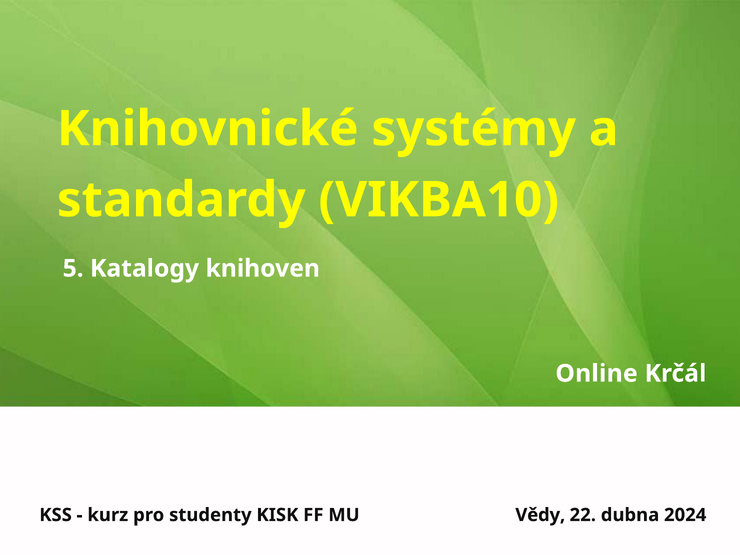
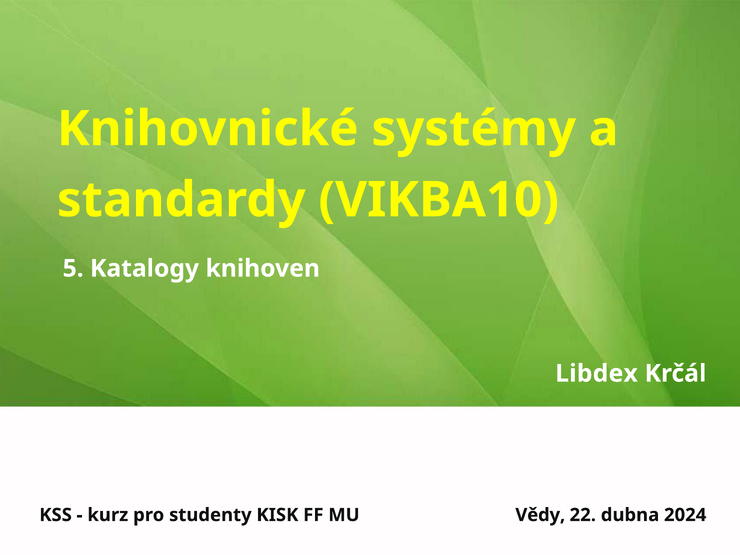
Online: Online -> Libdex (597, 374)
